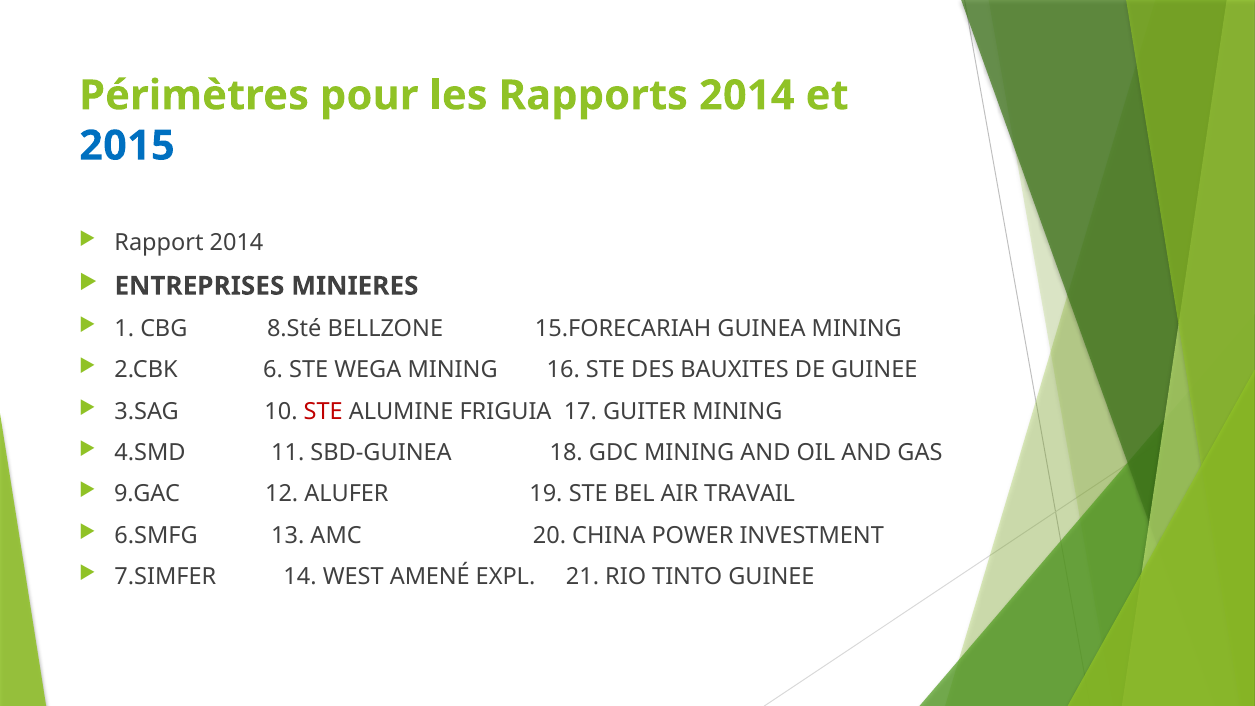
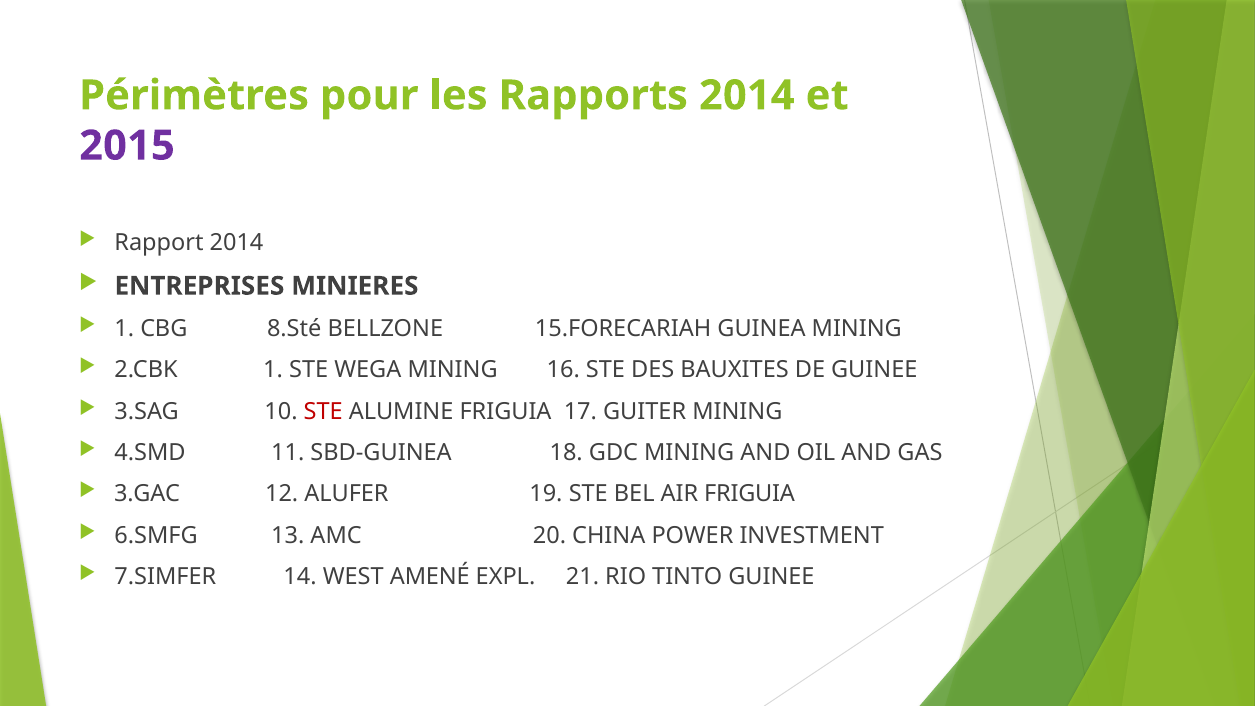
2015 colour: blue -> purple (127, 146)
2.CBK 6: 6 -> 1 (273, 370)
9.GAC: 9.GAC -> 3.GAC (147, 494)
AIR TRAVAIL: TRAVAIL -> FRIGUIA (750, 494)
